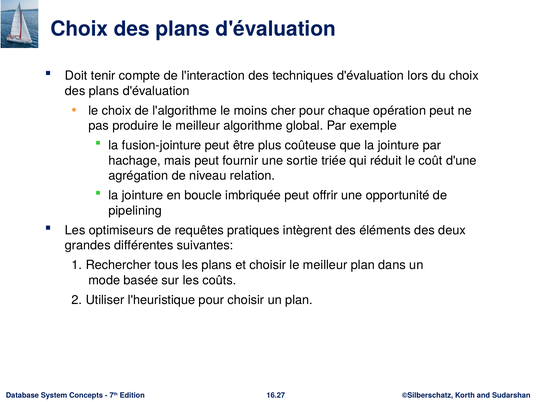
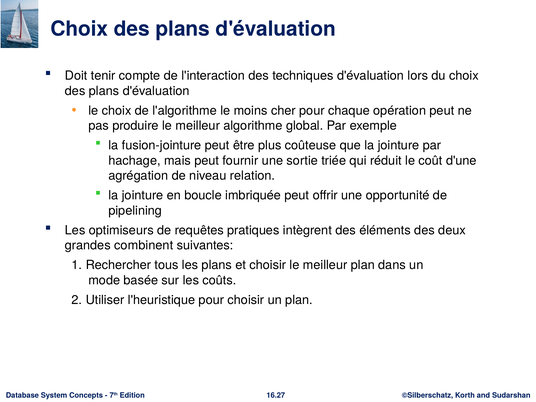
différentes: différentes -> combinent (144, 245)
